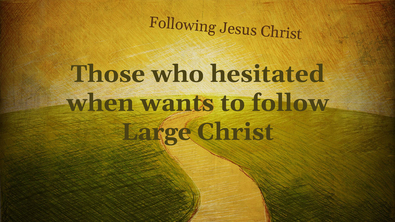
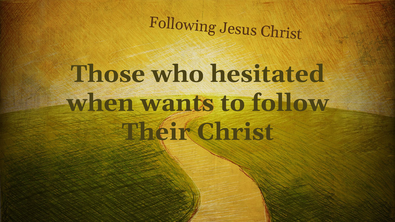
Large: Large -> Their (156, 132)
